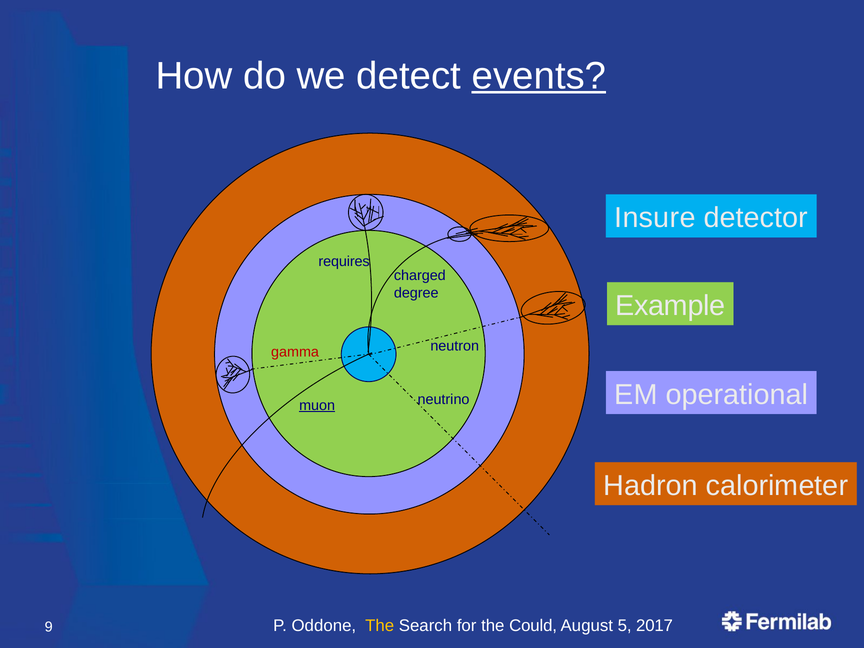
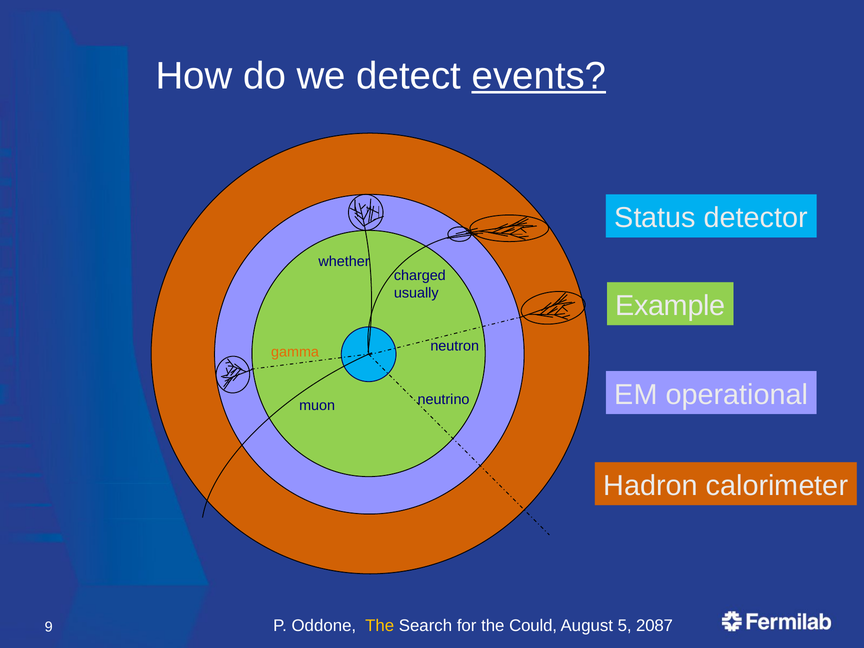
Insure: Insure -> Status (655, 218)
requires: requires -> whether (344, 262)
degree: degree -> usually (416, 293)
gamma colour: red -> orange (295, 352)
muon underline: present -> none (317, 405)
2017: 2017 -> 2087 (655, 626)
